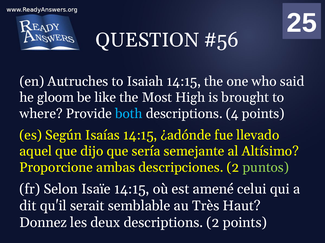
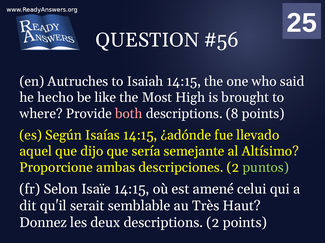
gloom: gloom -> hecho (56, 98)
both colour: light blue -> pink (129, 114)
4: 4 -> 8 (232, 114)
